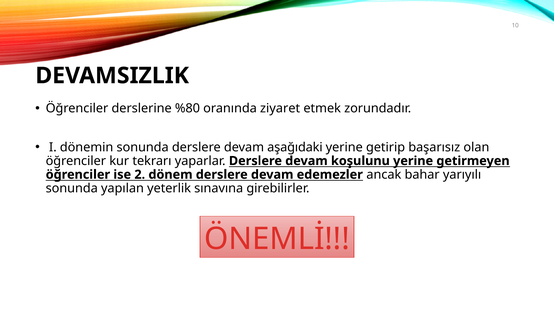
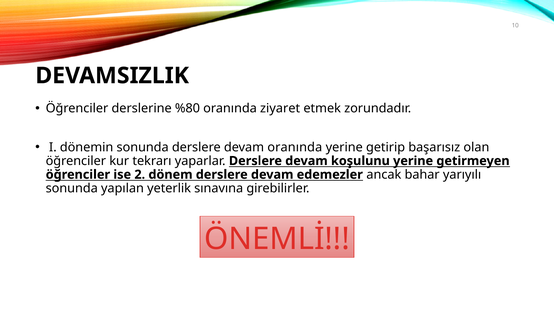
devam aşağıdaki: aşağıdaki -> oranında (295, 148)
